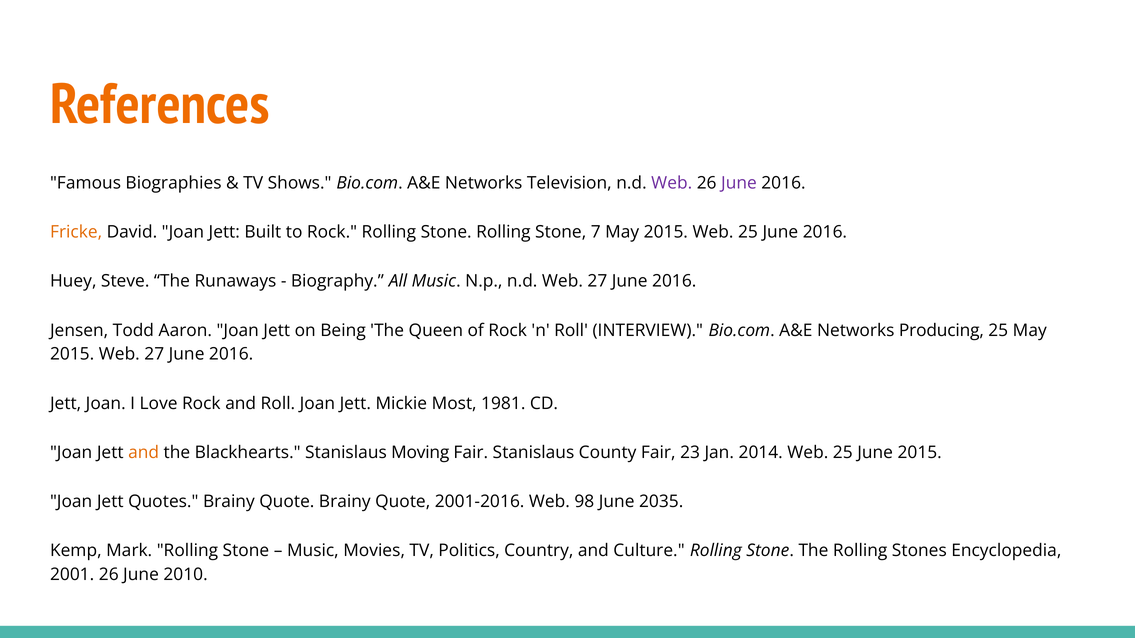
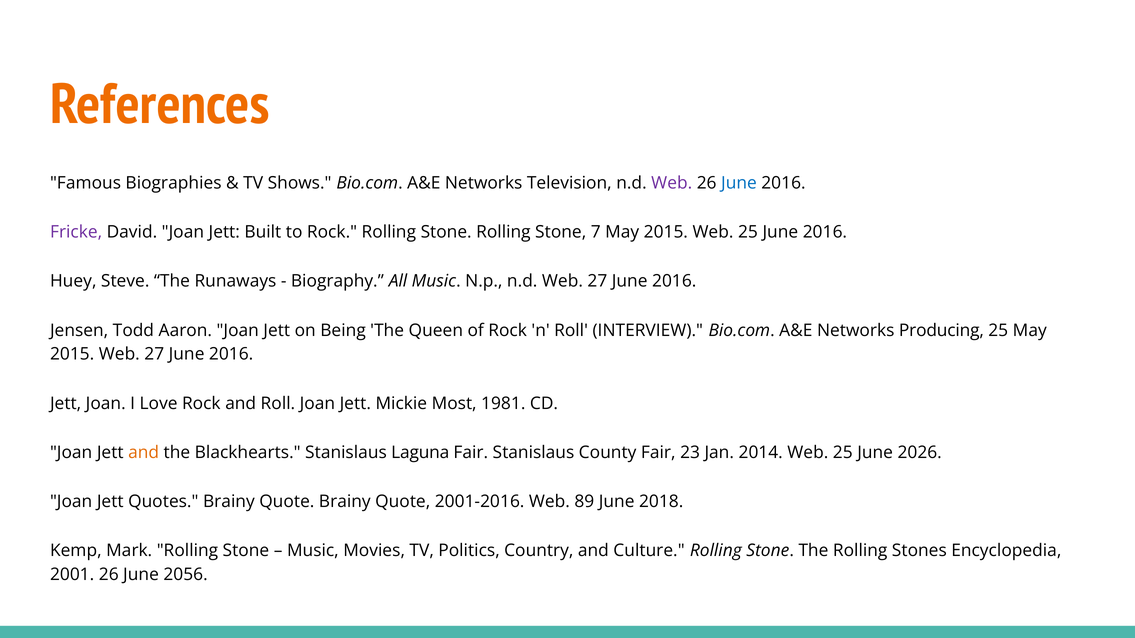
June colour: purple -> blue (739, 183)
Fricke colour: orange -> purple (76, 232)
Moving: Moving -> Laguna (420, 453)
June 2015: 2015 -> 2026 (920, 453)
98: 98 -> 89 (584, 502)
2035: 2035 -> 2018 (661, 502)
2010: 2010 -> 2056 (186, 575)
